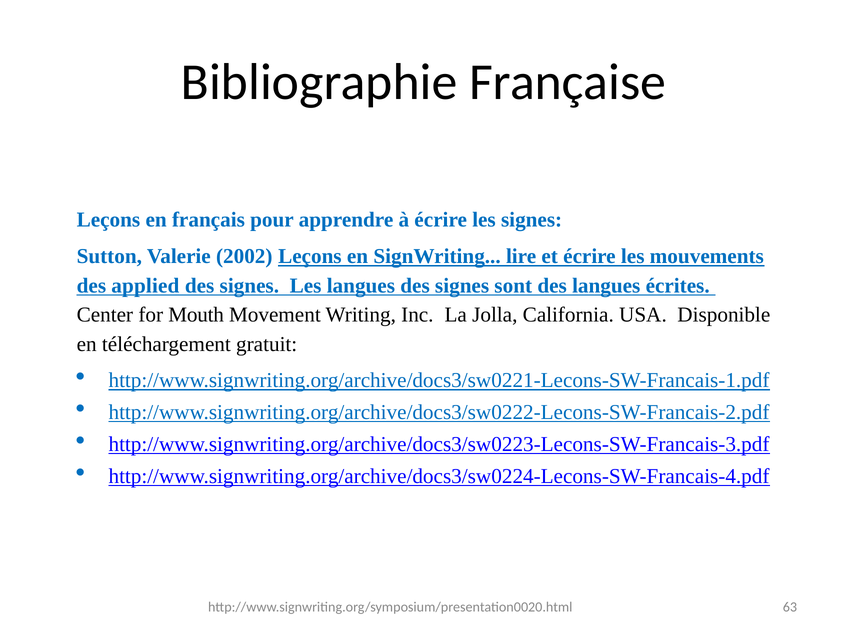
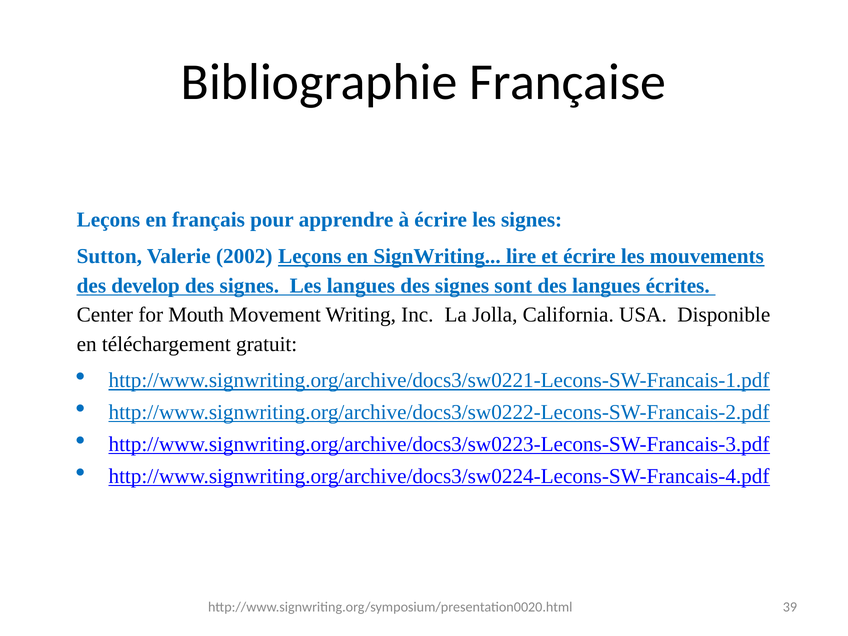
applied: applied -> develop (146, 286)
63: 63 -> 39 (790, 607)
